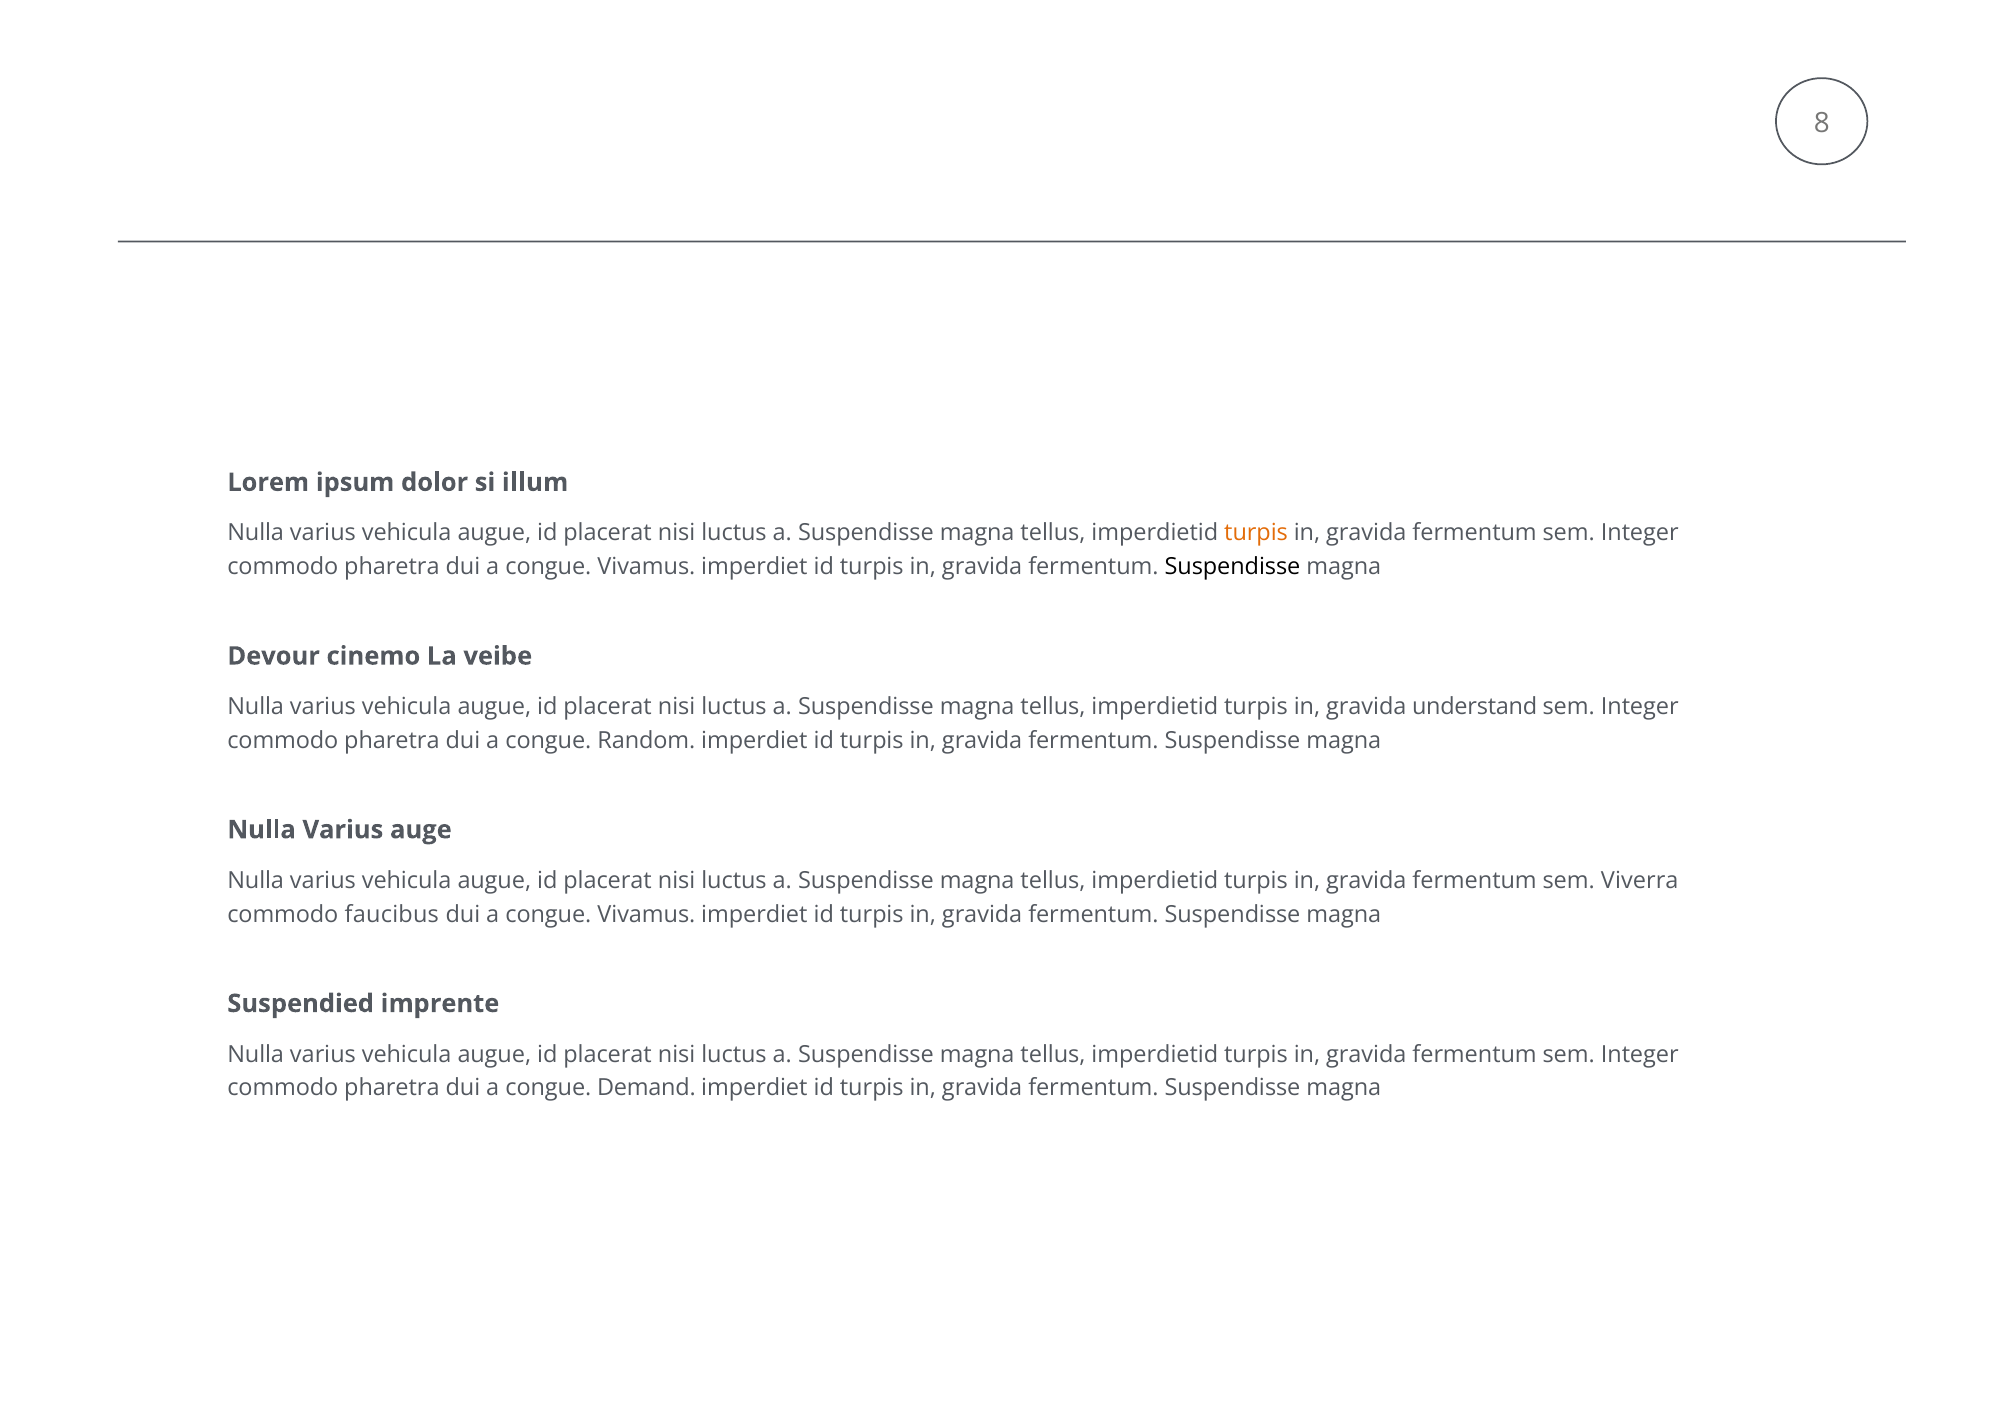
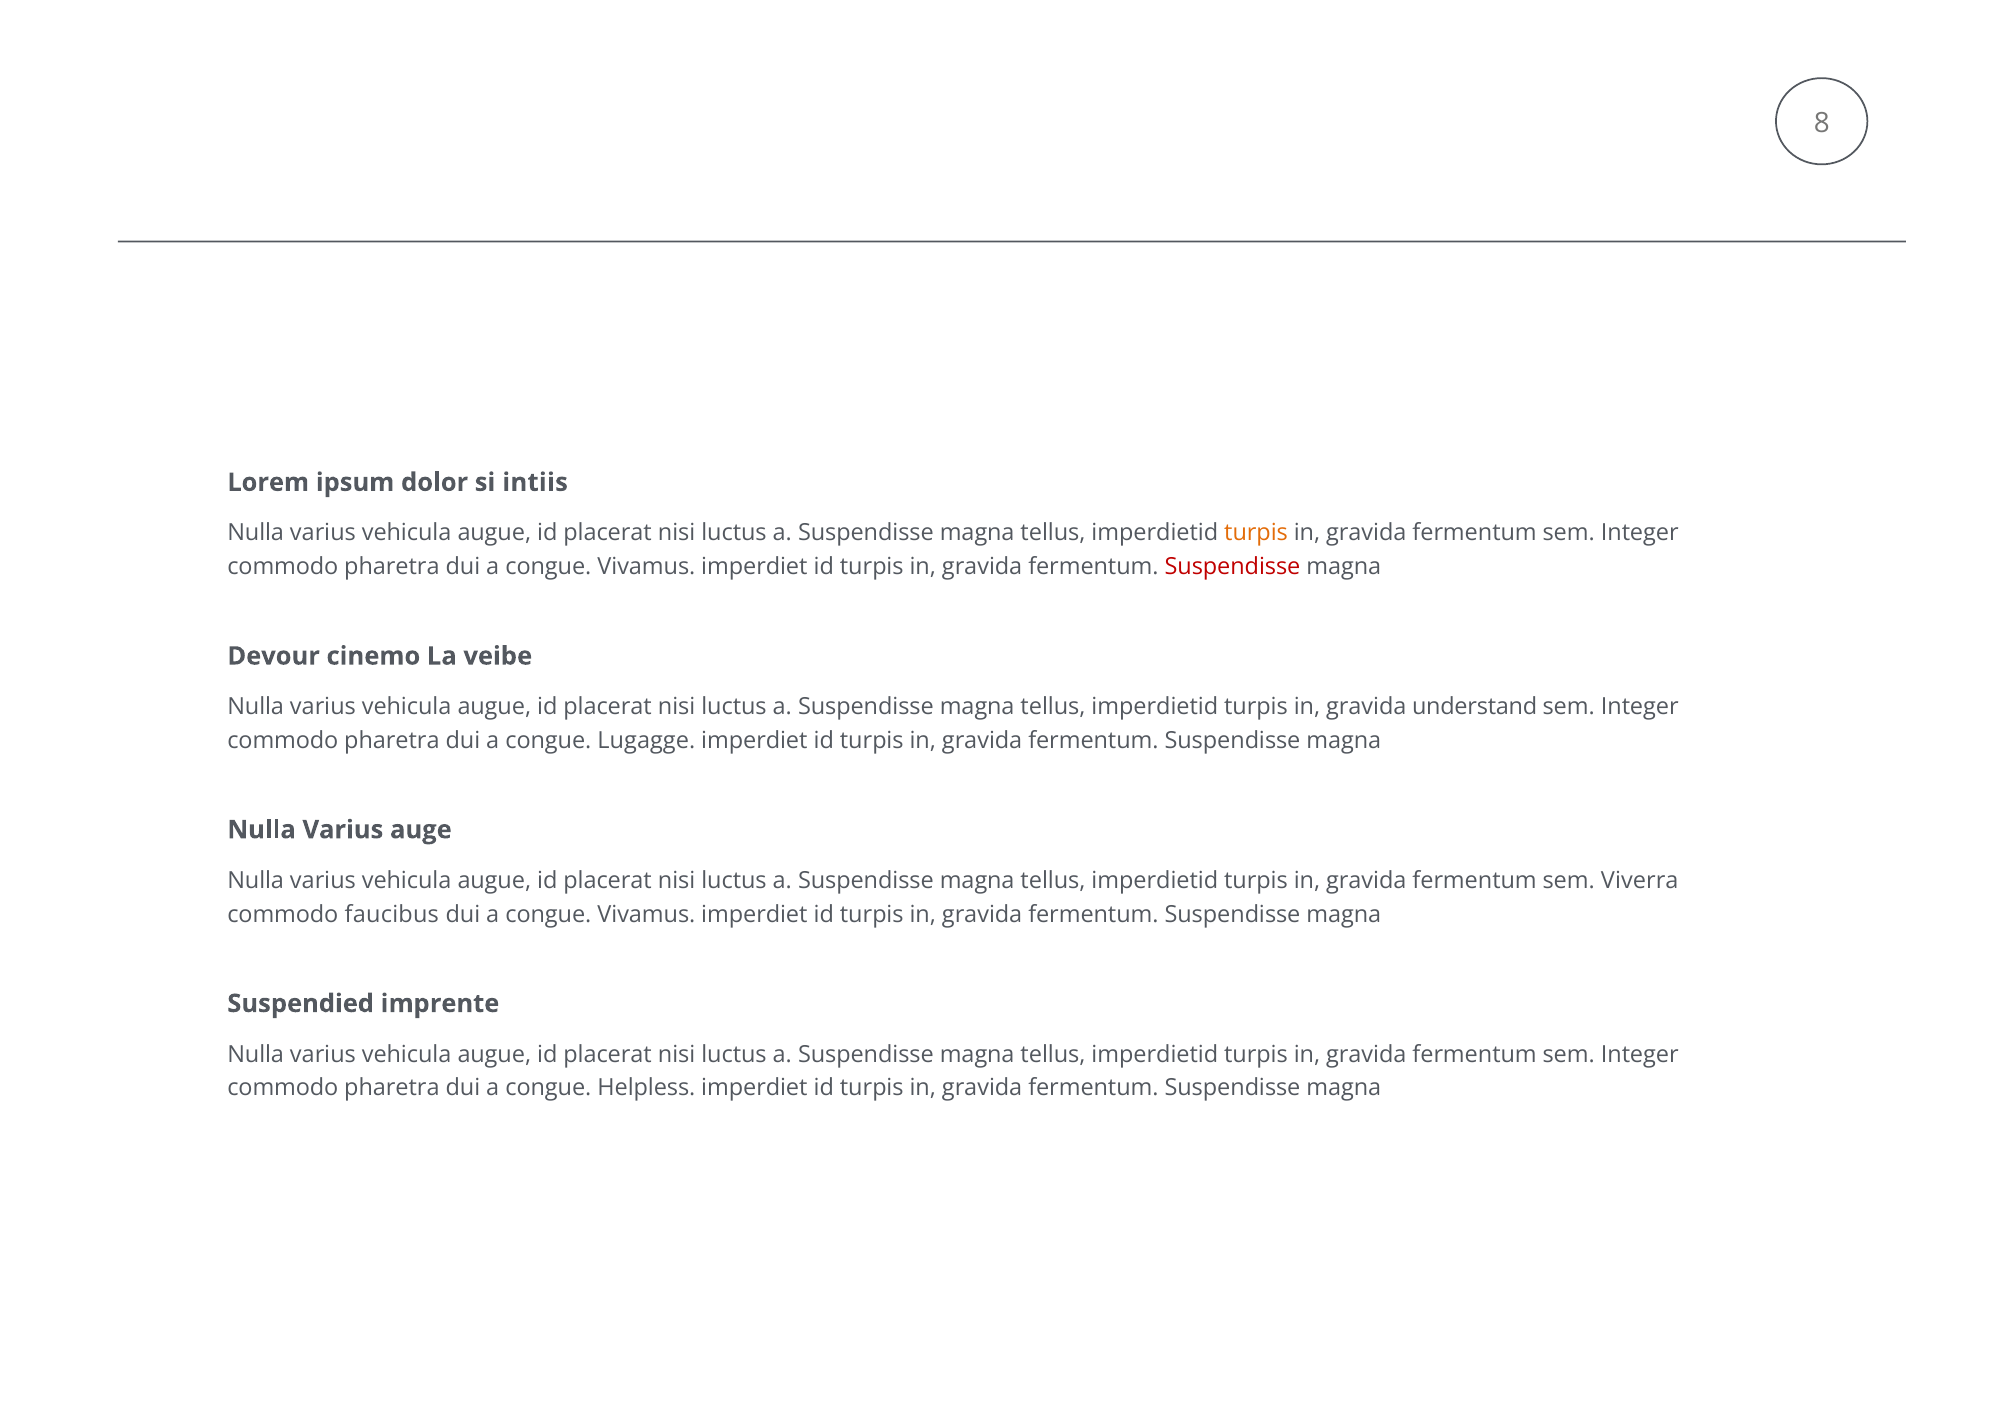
illum: illum -> intiis (535, 482)
Suspendisse colour: black -> red (1232, 567)
Random: Random -> Lugagge (646, 740)
Demand: Demand -> Helpless (646, 1088)
